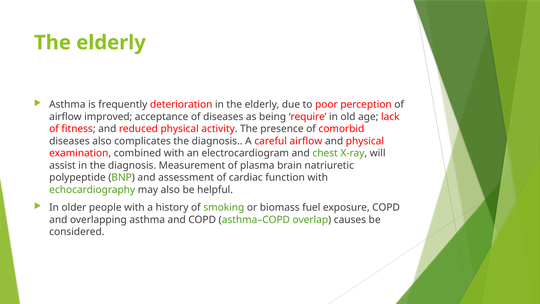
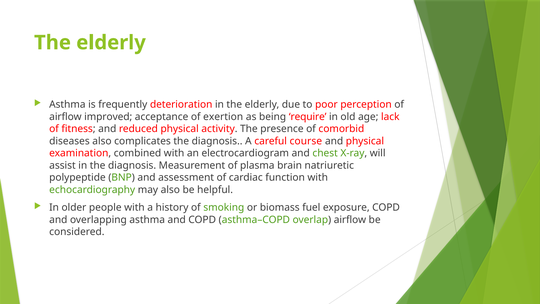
of diseases: diseases -> exertion (223, 117)
careful airflow: airflow -> course (306, 141)
overlap causes: causes -> airflow (350, 219)
